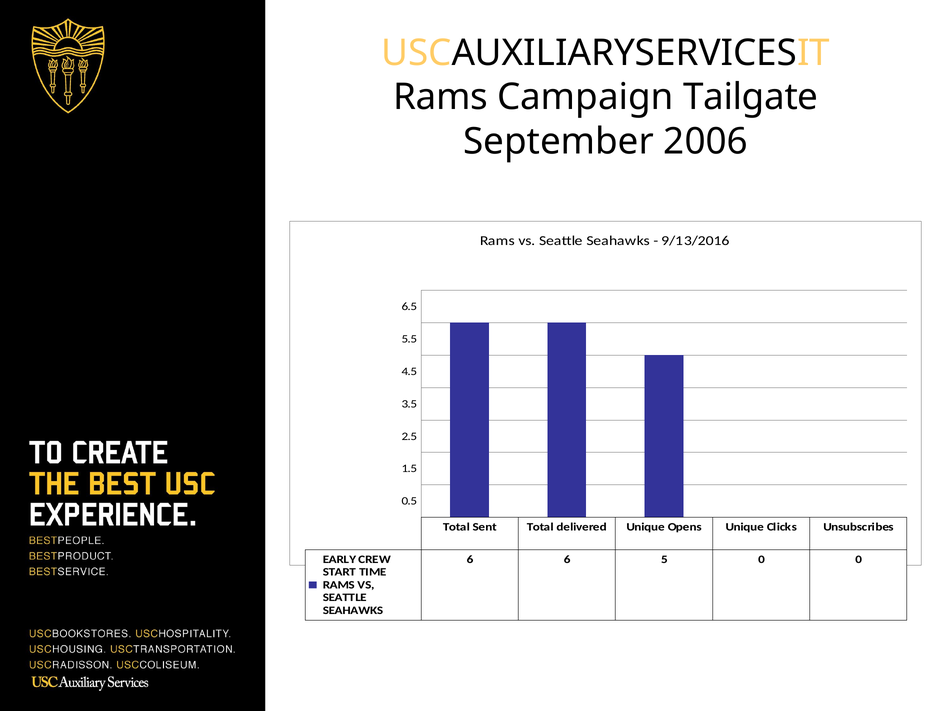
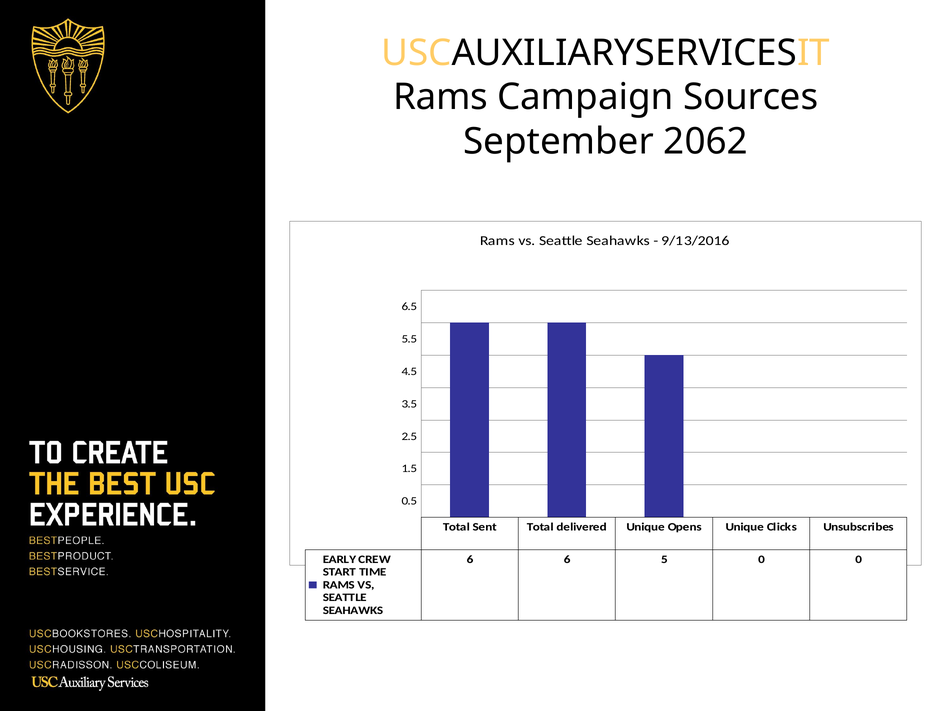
Tailgate: Tailgate -> Sources (751, 97)
2006: 2006 -> 2062 (706, 142)
